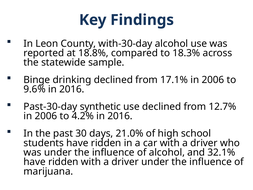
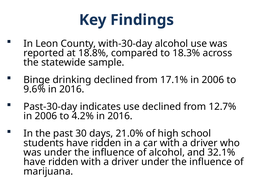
synthetic: synthetic -> indicates (100, 107)
